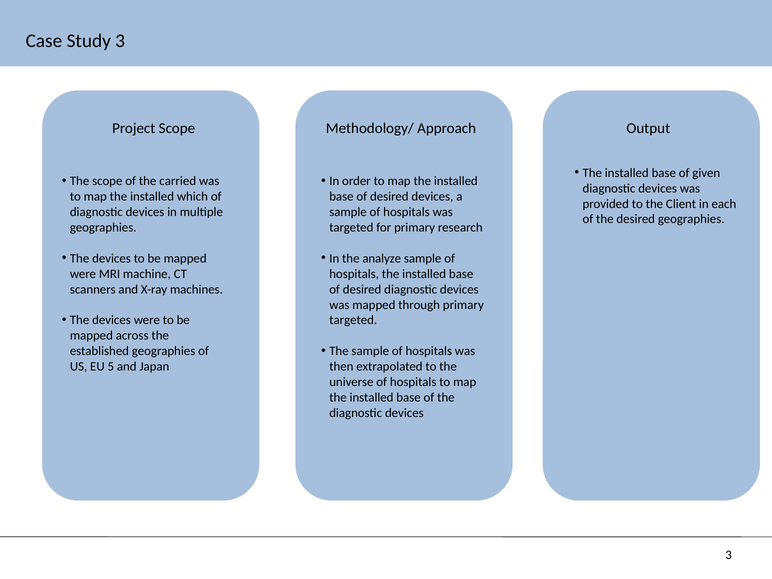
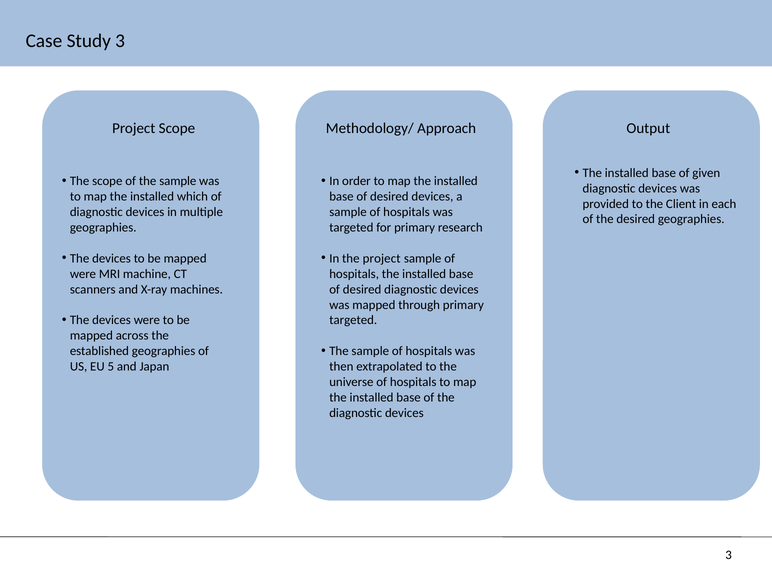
of the carried: carried -> sample (178, 181)
the analyze: analyze -> project (382, 258)
